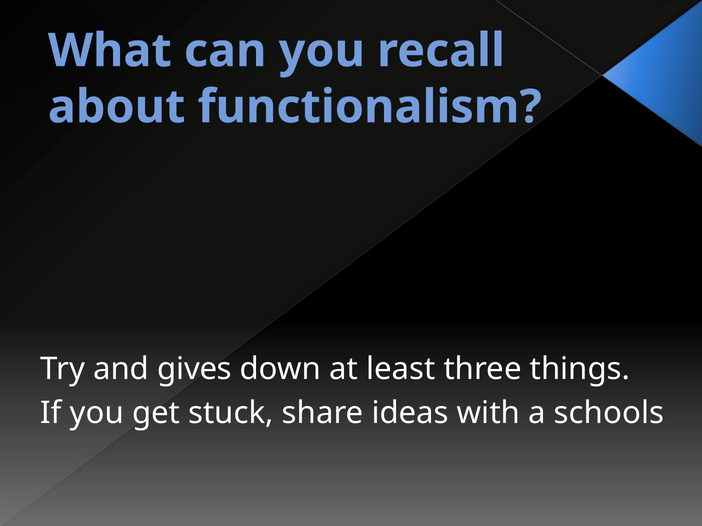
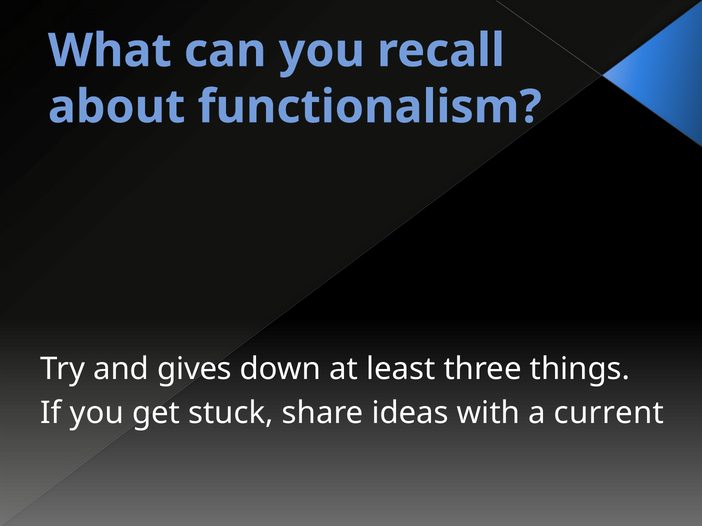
schools: schools -> current (609, 413)
